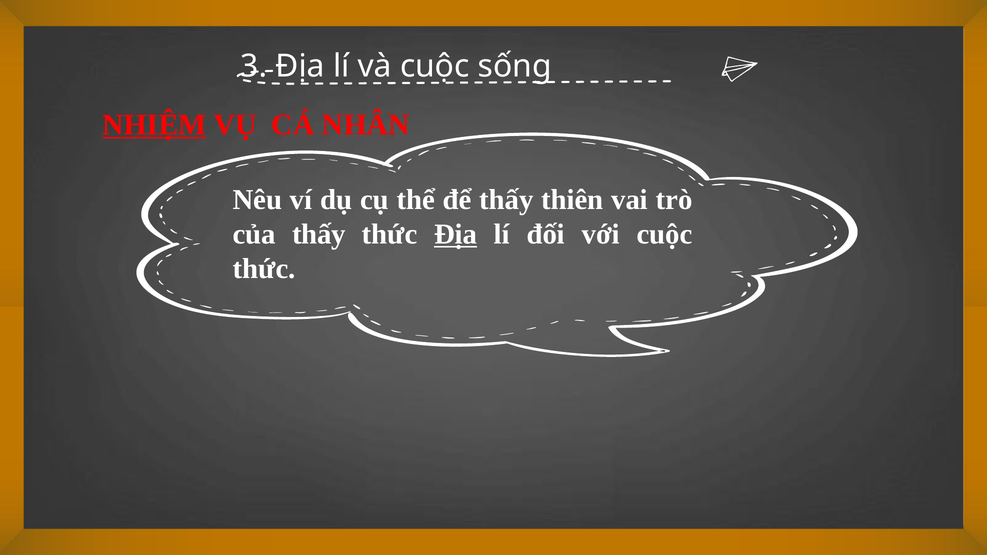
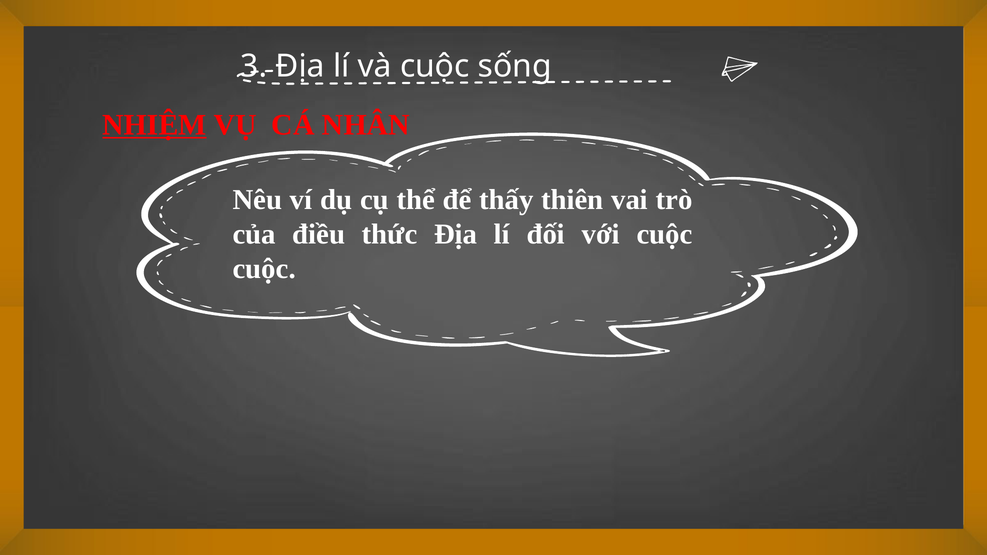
của thấy: thấy -> điều (319, 234)
Địa underline: present -> none (456, 234)
thức: thức -> cuộc (264, 269)
